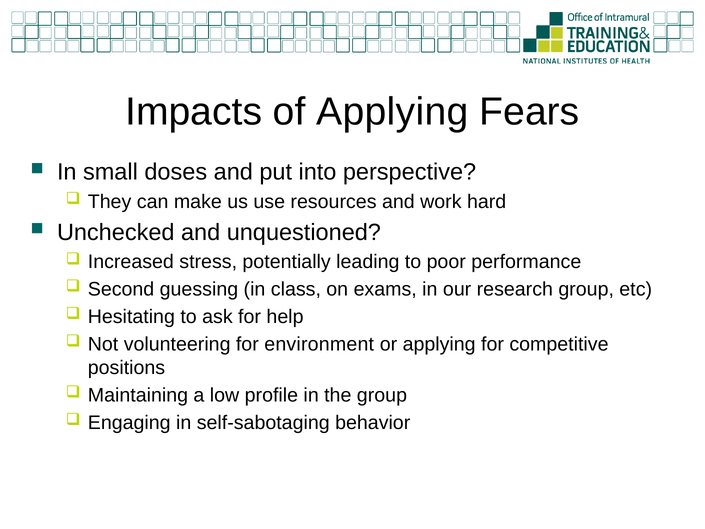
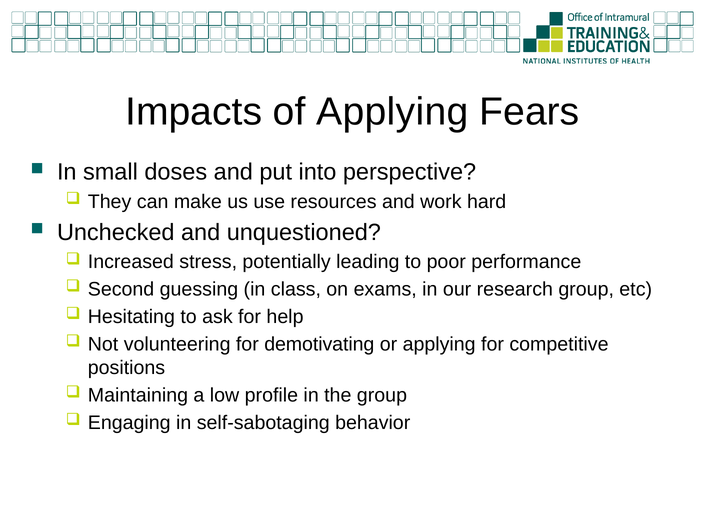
environment: environment -> demotivating (319, 344)
